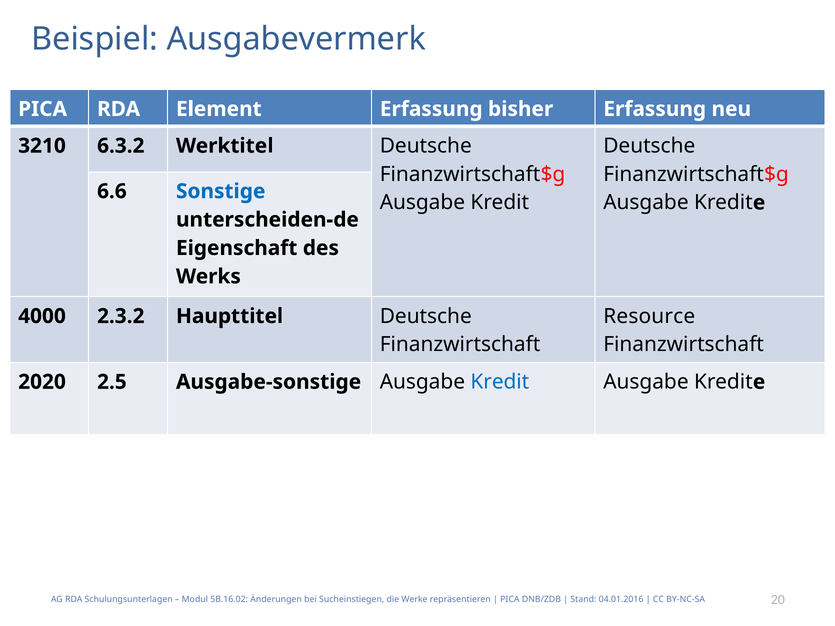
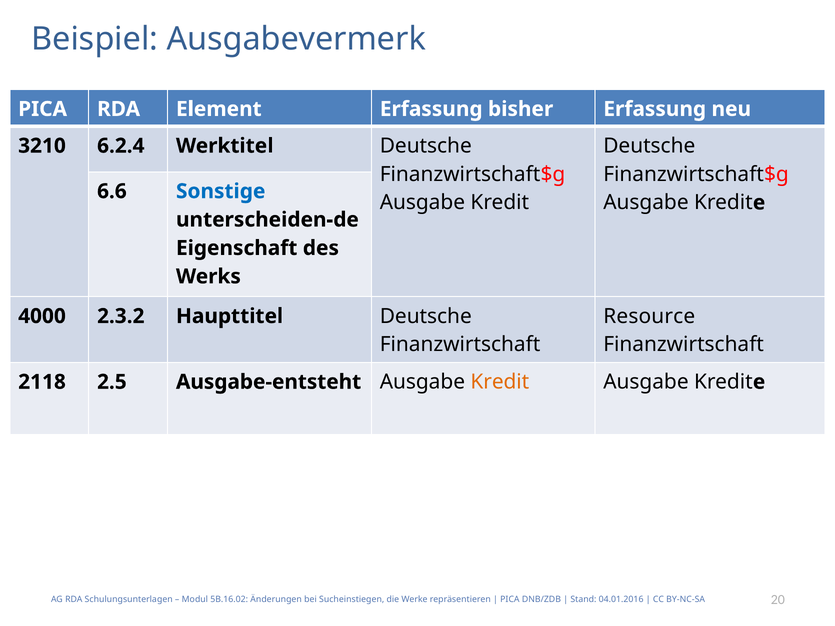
6.3.2: 6.3.2 -> 6.2.4 (121, 146)
2020: 2020 -> 2118 (42, 382)
Ausgabe-sonstige: Ausgabe-sonstige -> Ausgabe-entsteht (269, 382)
Kredit colour: blue -> orange (500, 382)
